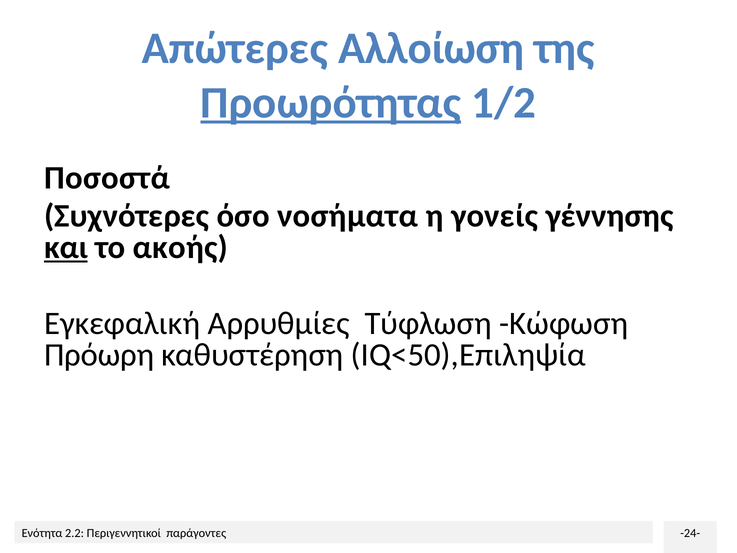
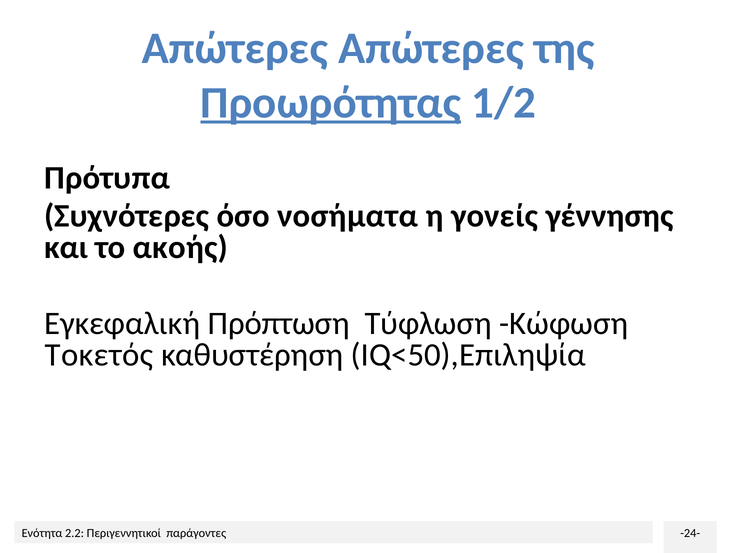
Απώτερες Αλλοίωση: Αλλοίωση -> Απώτερες (431, 49)
Ποσοστά: Ποσοστά -> Πρότυπα (107, 178)
και underline: present -> none (66, 247)
Αρρυθμίες: Αρρυθμίες -> Πρόπτωση (279, 323)
Πρόωρη: Πρόωρη -> Τοκετός (99, 355)
